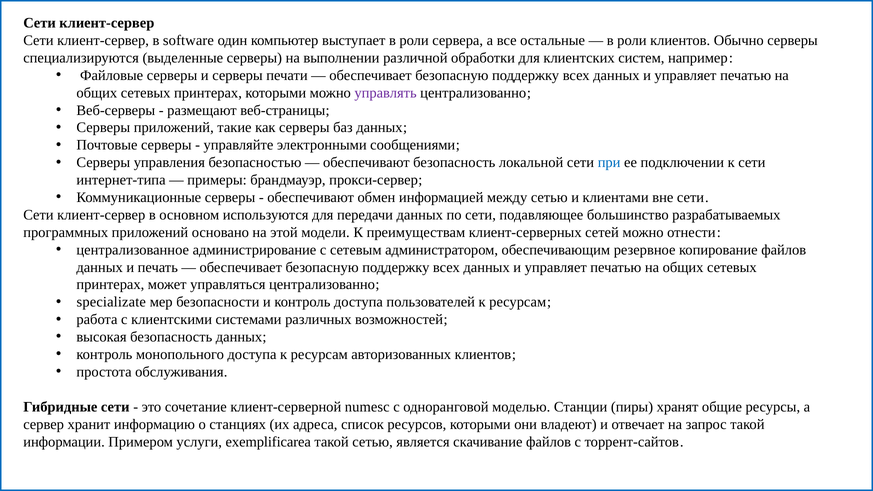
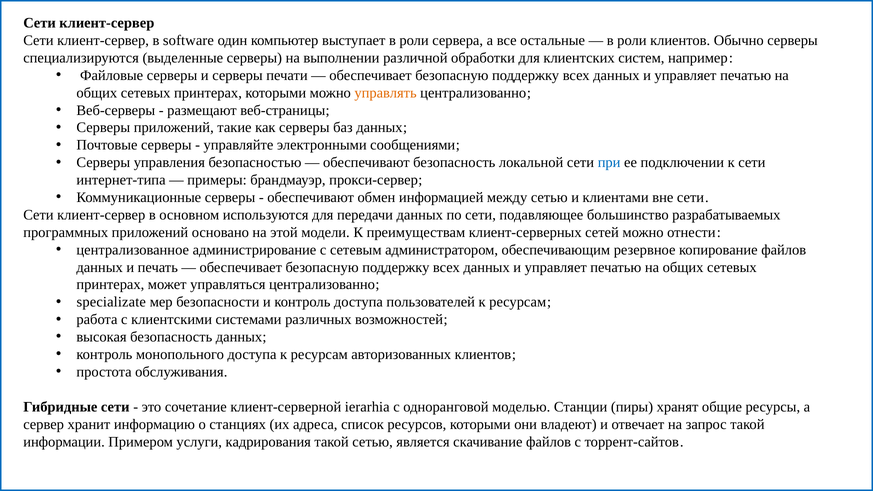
управлять colour: purple -> orange (386, 93)
numesc: numesc -> ierarhia (367, 407)
exemplificarea: exemplificarea -> кадрирования (268, 442)
